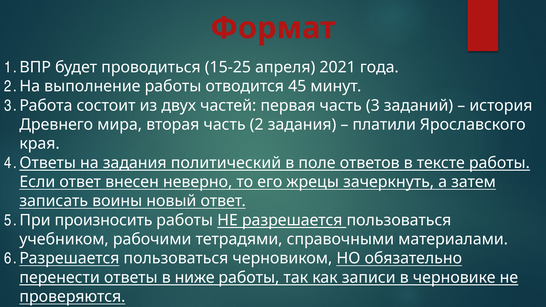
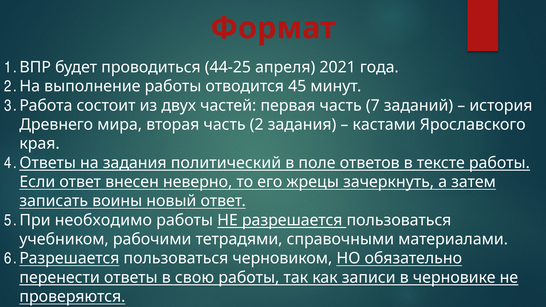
15-25: 15-25 -> 44-25 (228, 67)
часть 3: 3 -> 7 (373, 106)
платили: платили -> кастами (384, 125)
произносить: произносить -> необходимо (103, 220)
ниже: ниже -> свою (195, 278)
